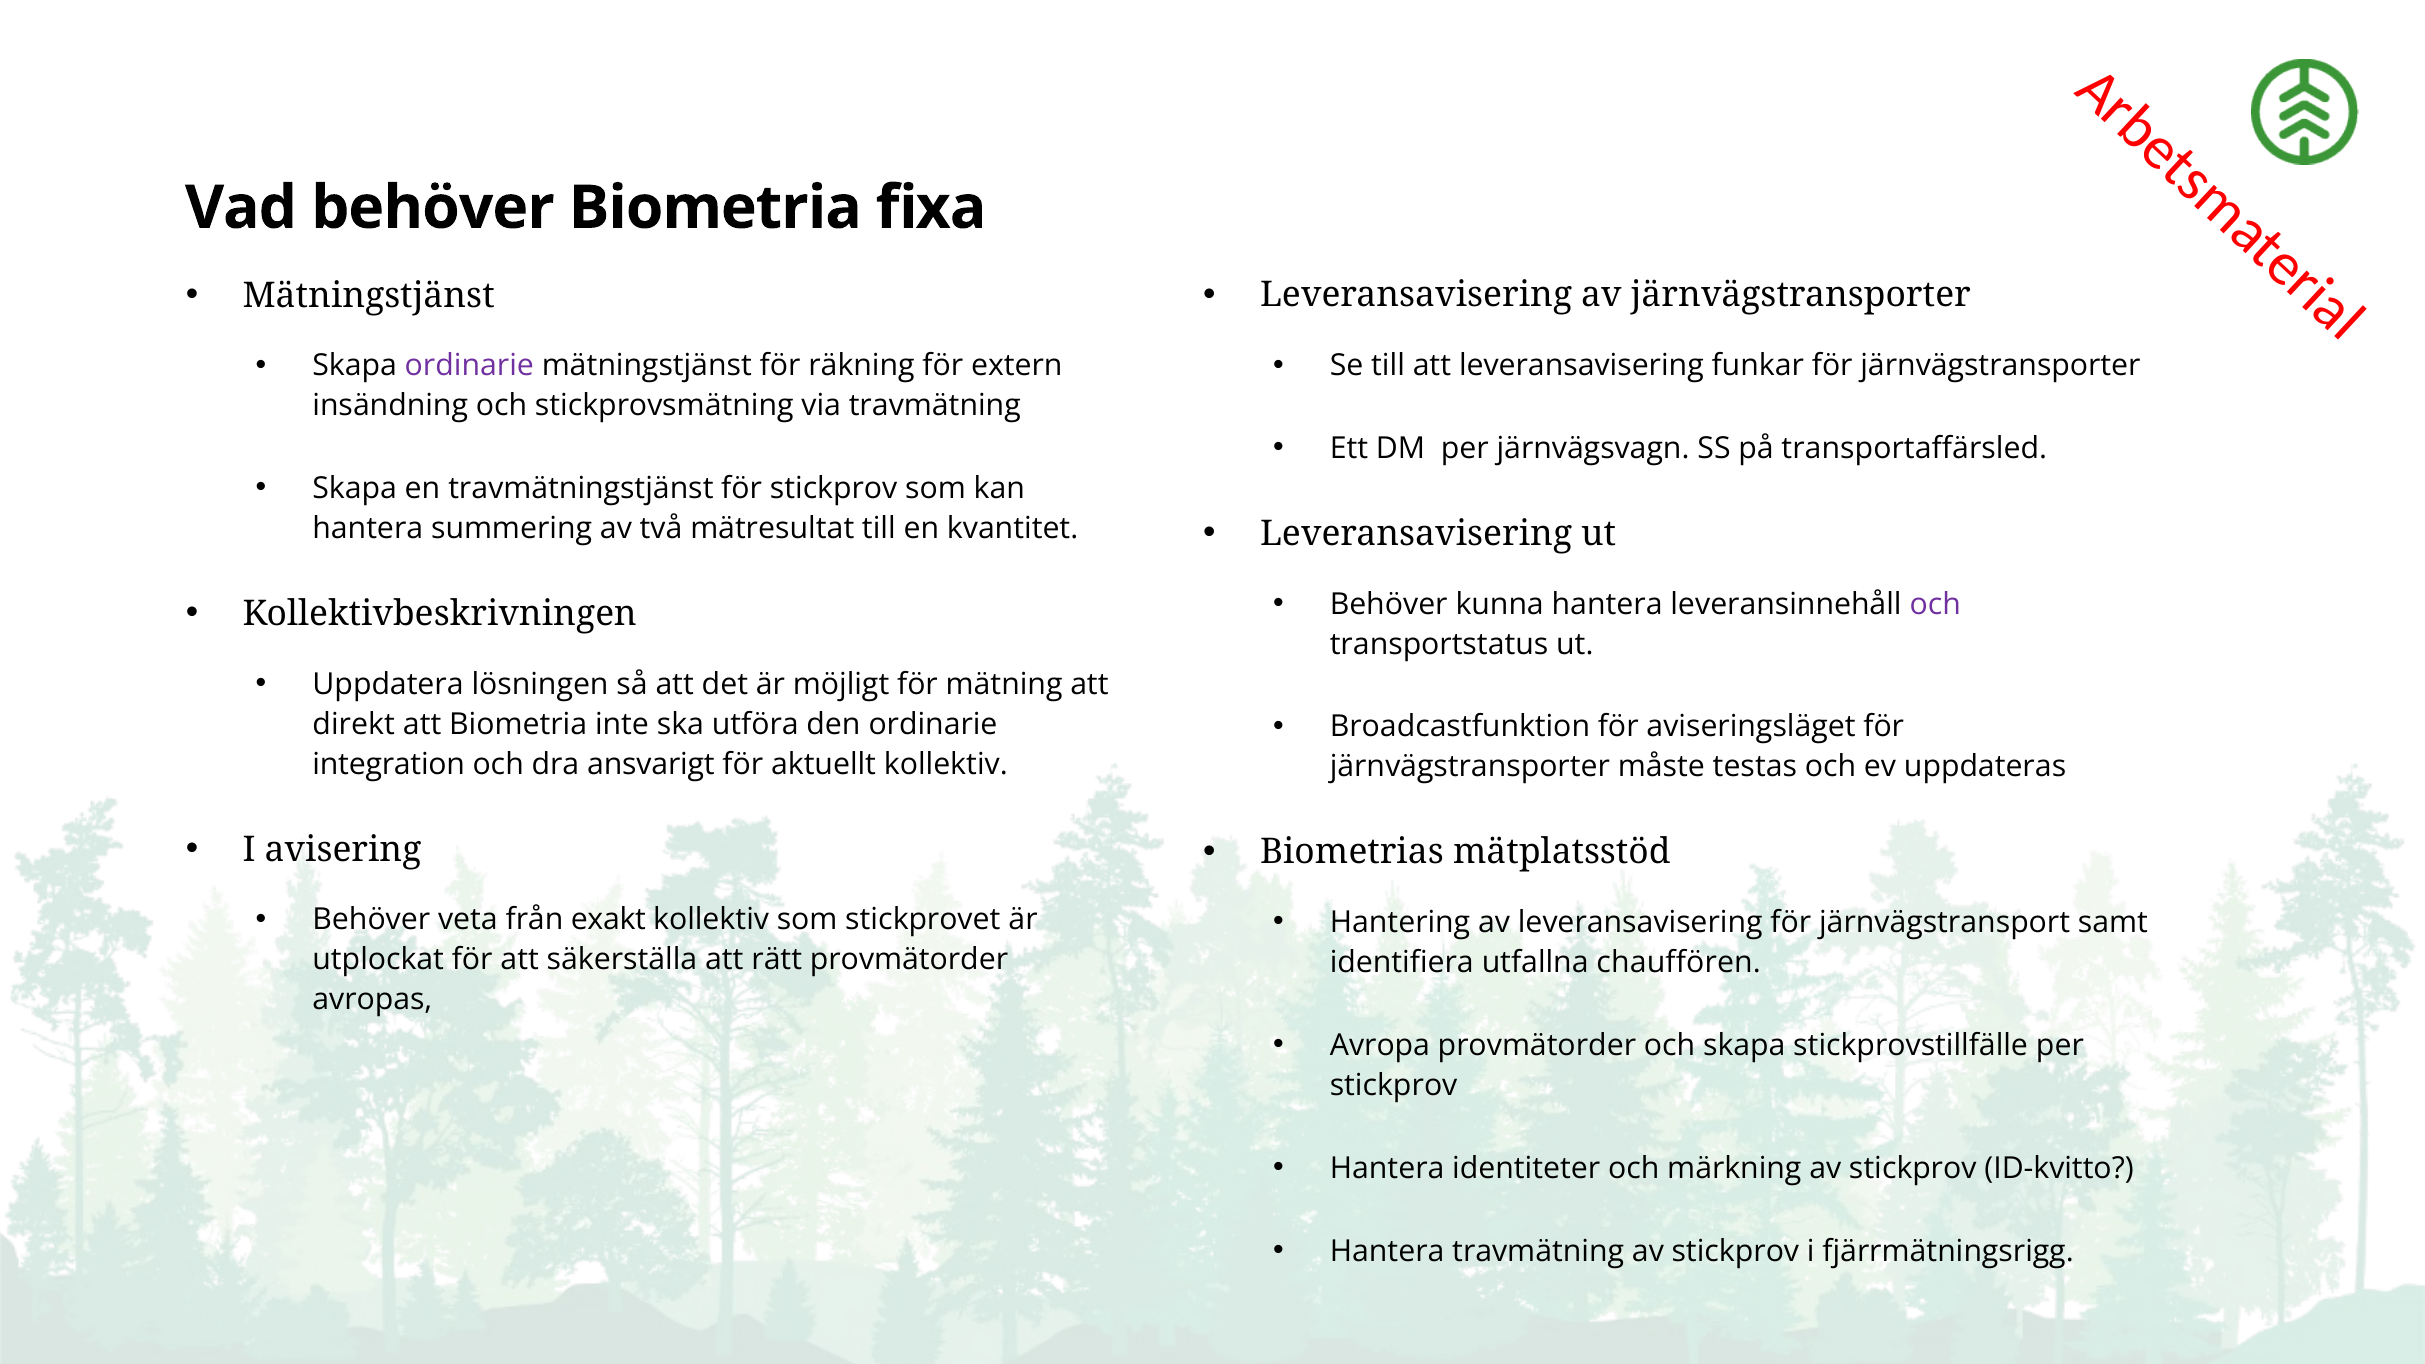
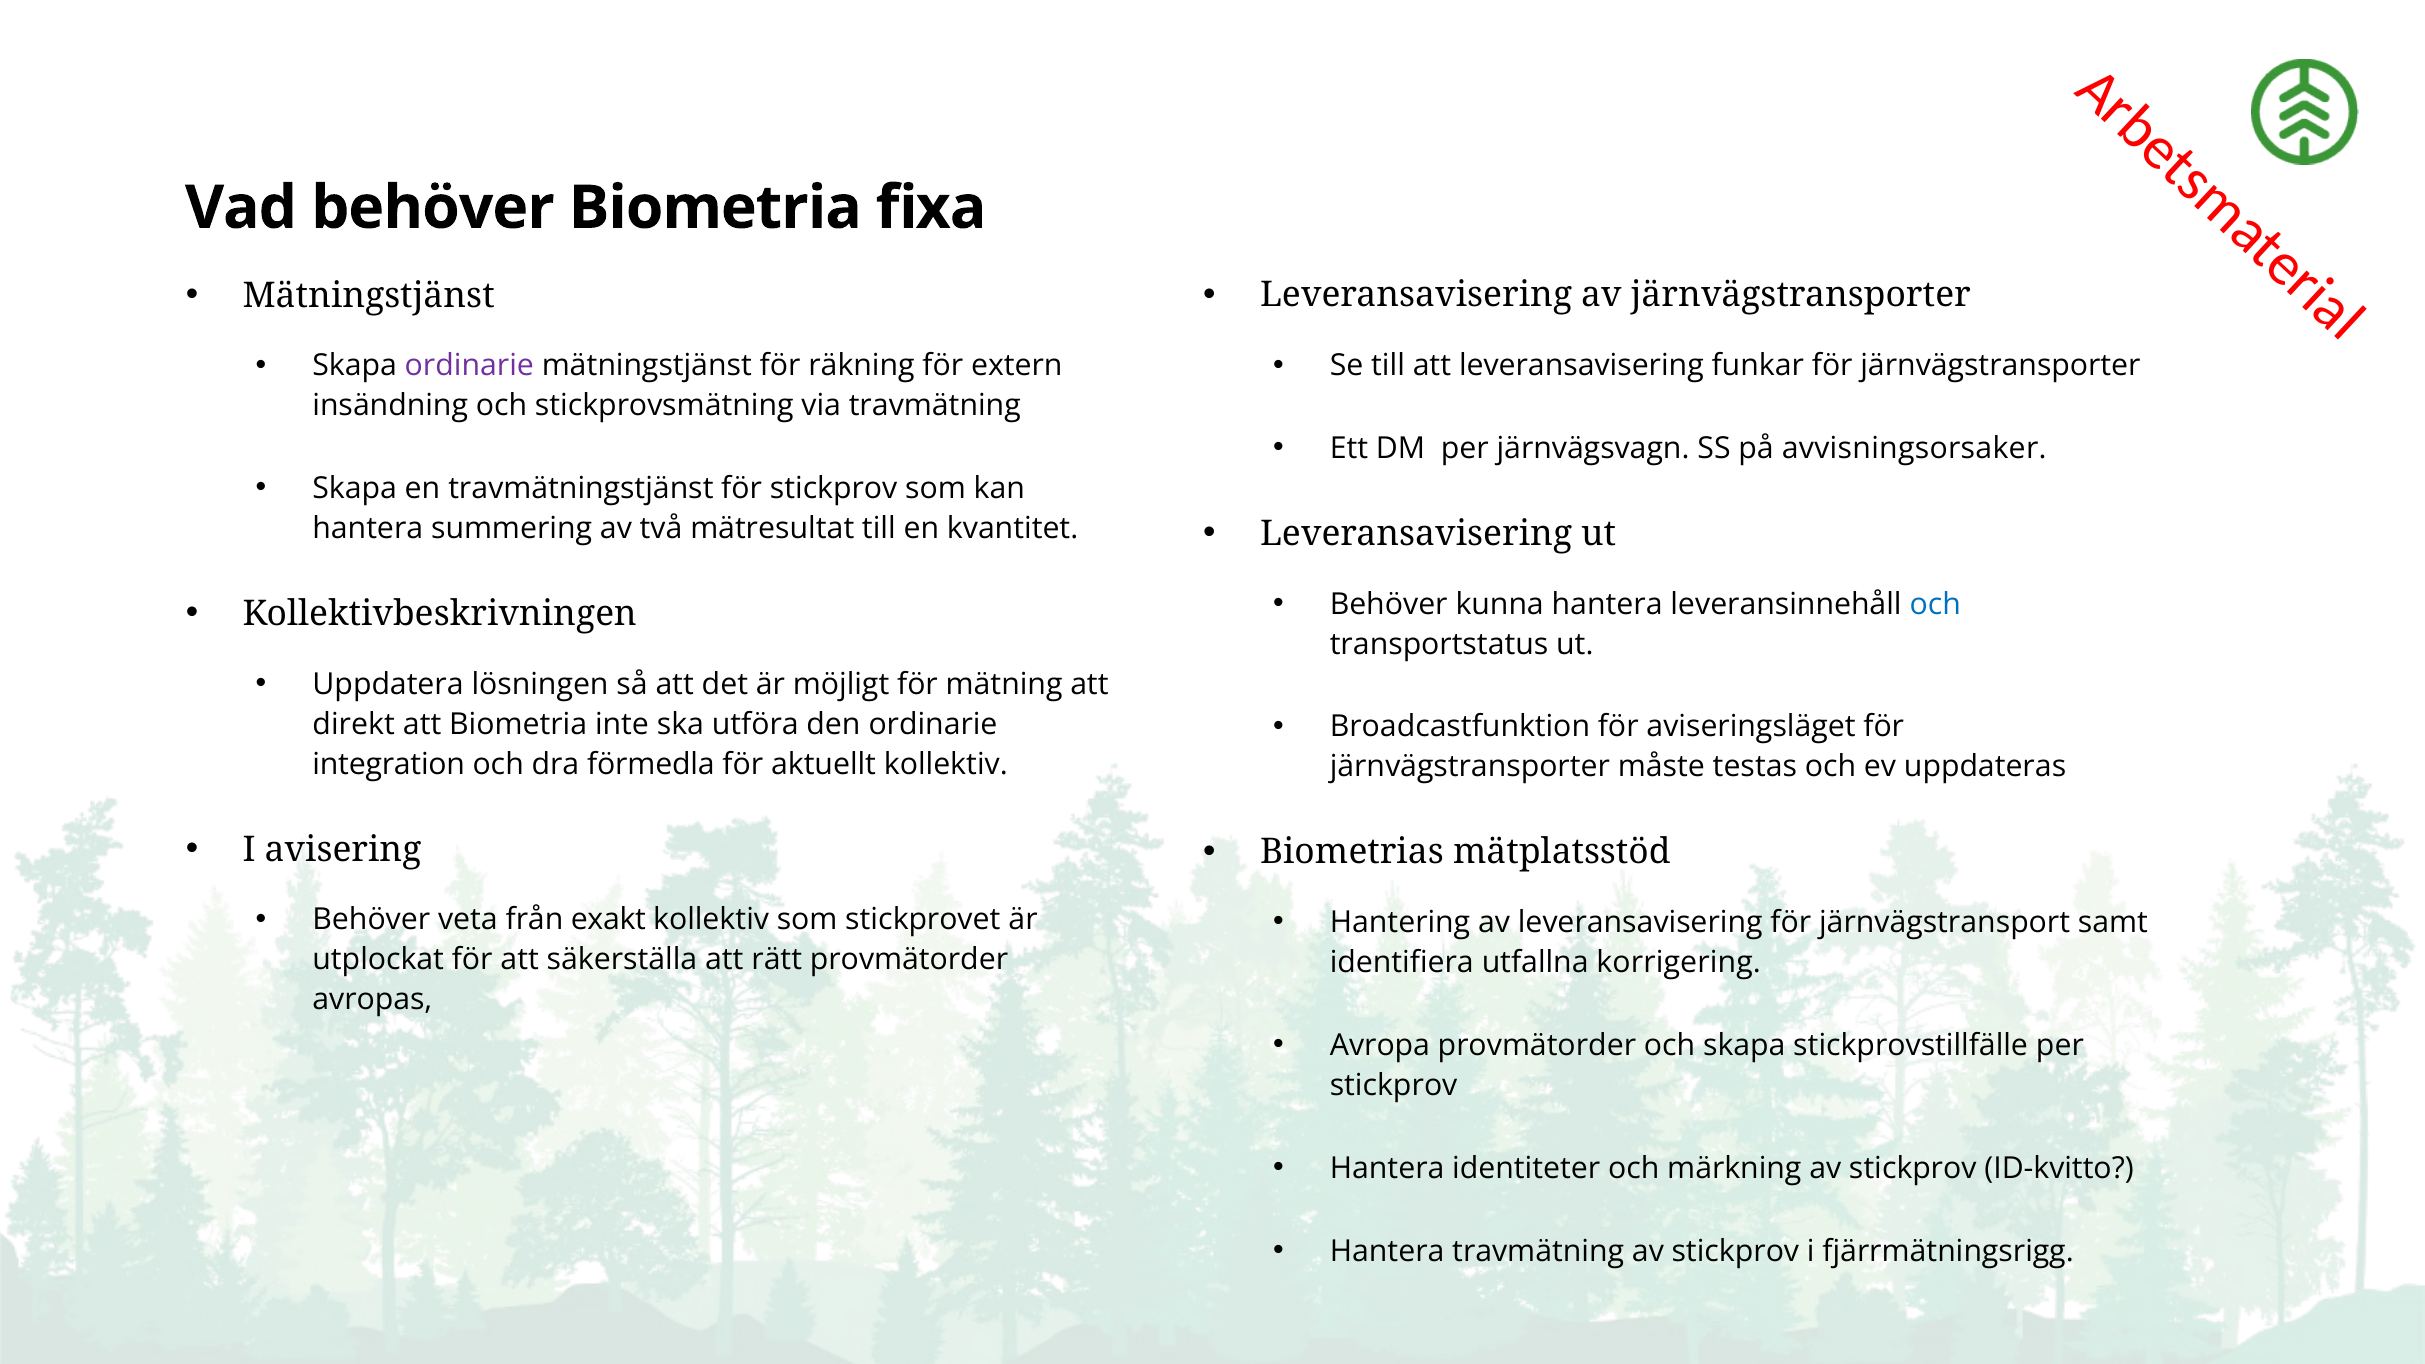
transportaffärsled: transportaffärsled -> avvisningsorsaker (1914, 449)
och colour: purple -> blue (1935, 604)
ansvarigt: ansvarigt -> förmedla (651, 764)
chauffören: chauffören -> korrigering (1679, 963)
